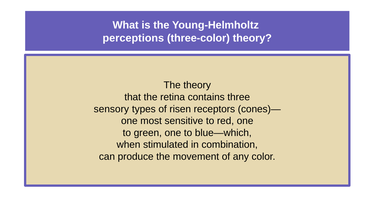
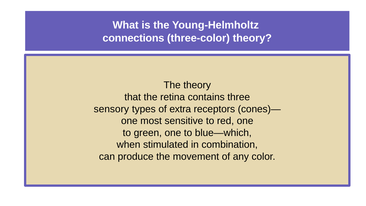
perceptions: perceptions -> connections (133, 38)
risen: risen -> extra (180, 109)
